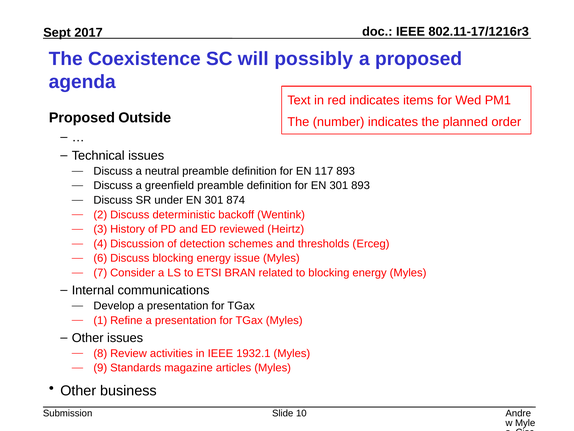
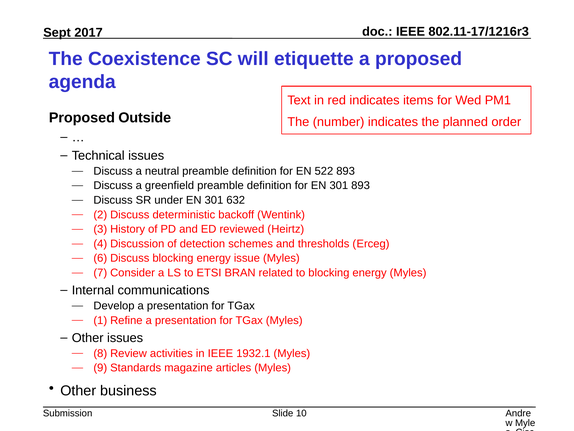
possibly: possibly -> etiquette (314, 59)
117: 117 -> 522 (324, 171)
874: 874 -> 632 (236, 200)
